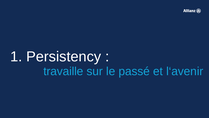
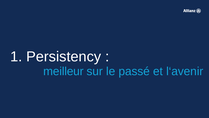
travaille: travaille -> meilleur (63, 71)
